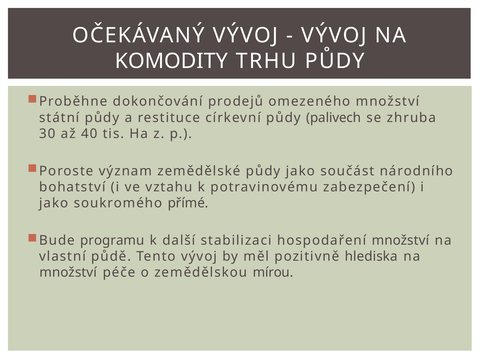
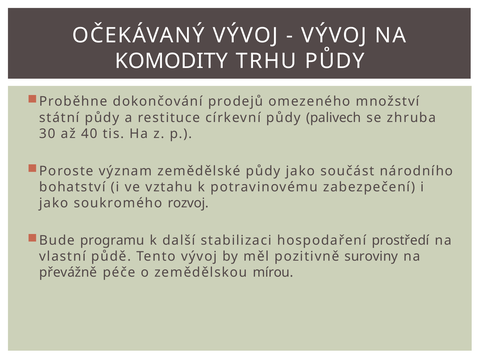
přímé: přímé -> rozvoj (188, 203)
hospodaření množství: množství -> prostředí (401, 240)
hlediska: hlediska -> suroviny (371, 256)
množství: množství -> převážně (68, 273)
